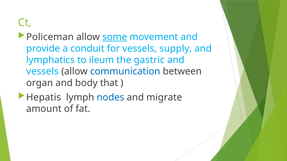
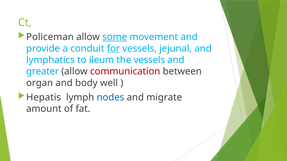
for underline: none -> present (113, 49)
supply: supply -> jejunal (176, 49)
the gastric: gastric -> vessels (149, 60)
vessels: vessels -> greater (43, 72)
communication colour: blue -> red (125, 72)
that: that -> well (109, 83)
